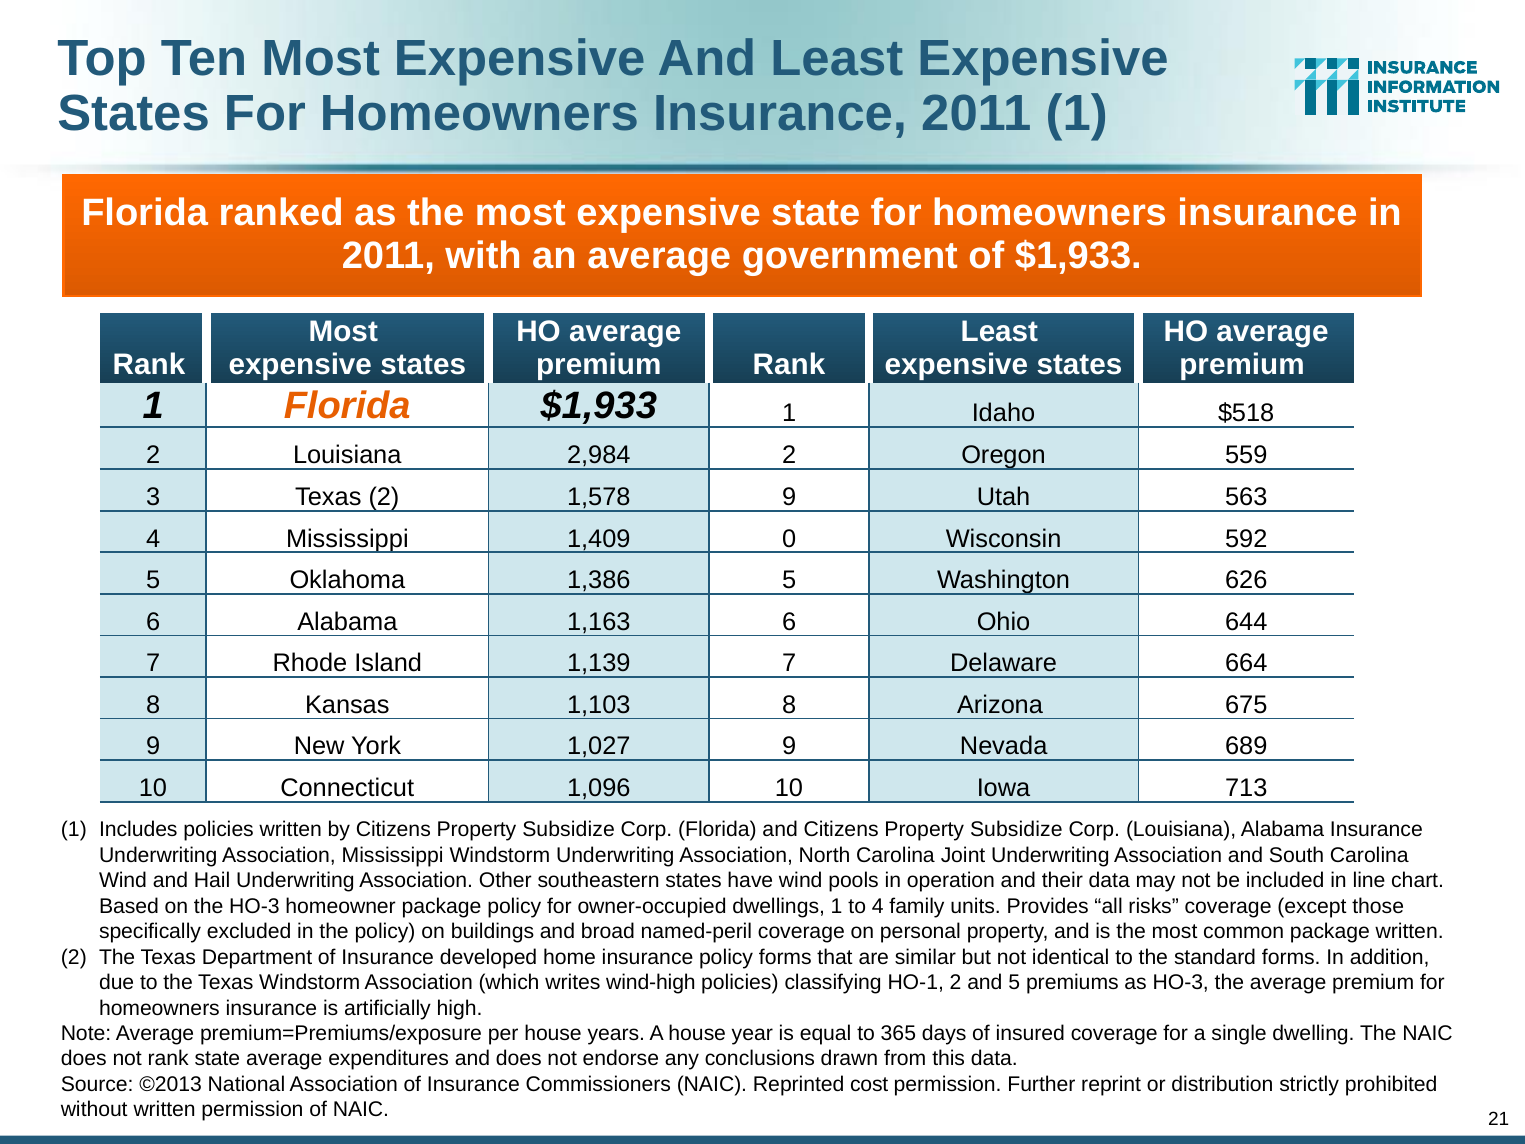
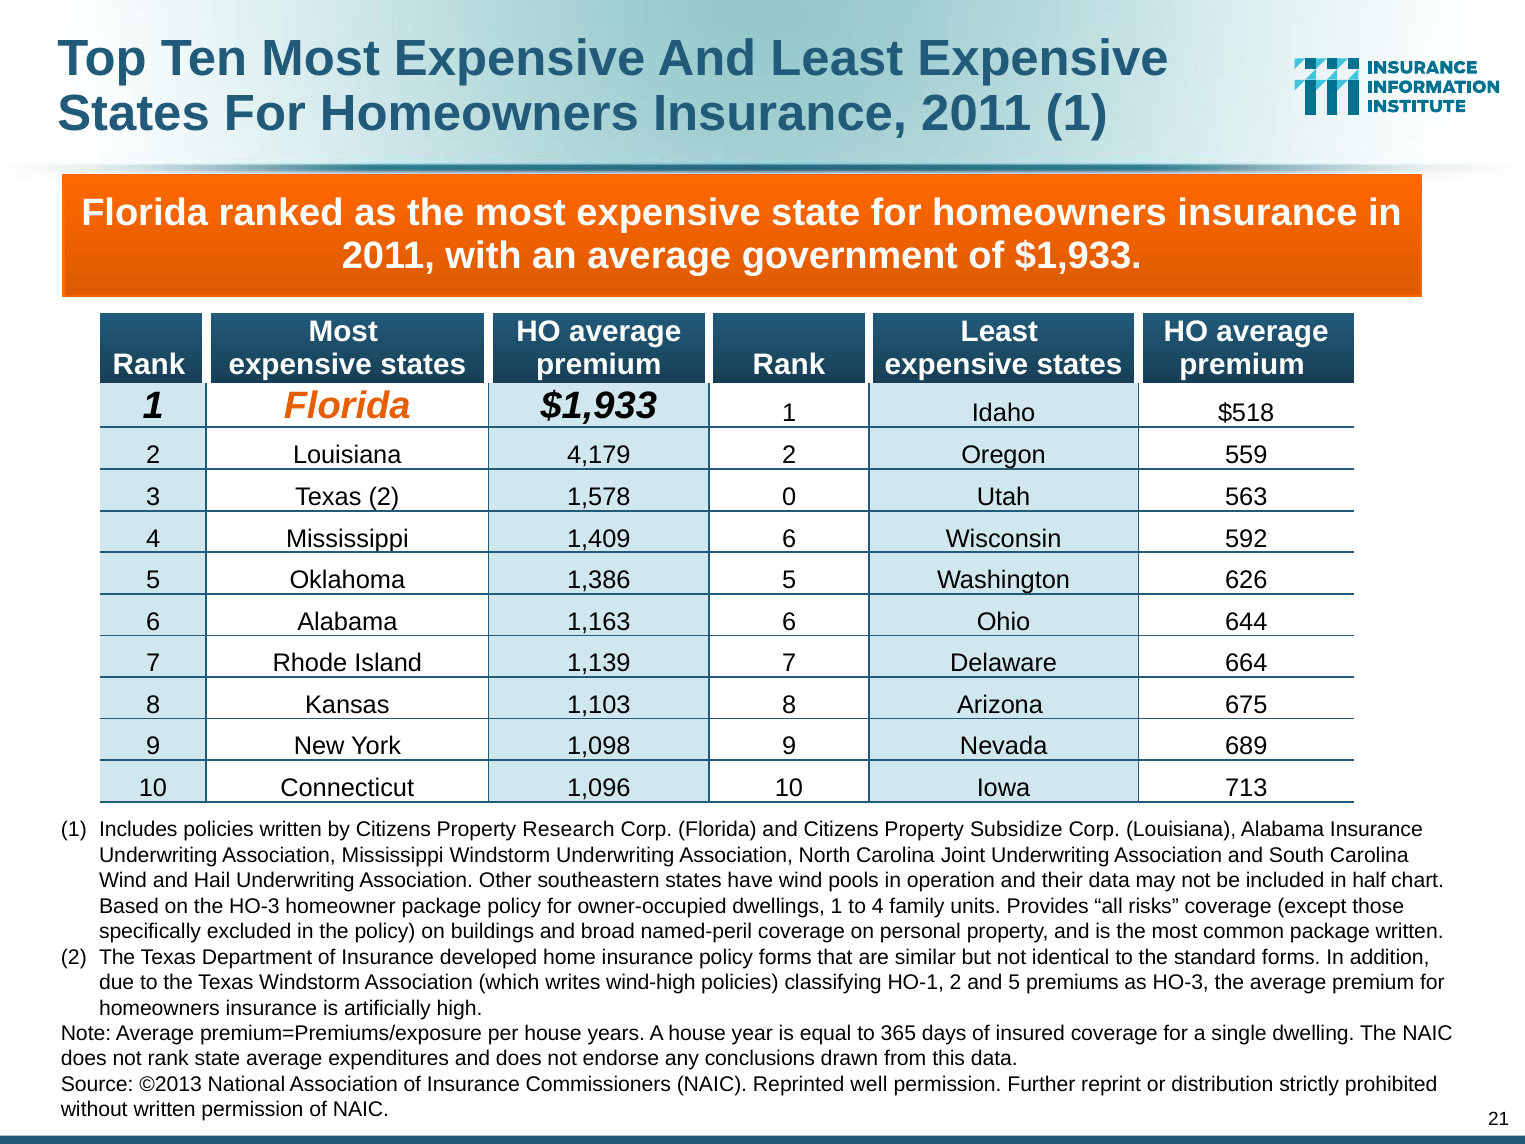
2,984: 2,984 -> 4,179 (599, 455)
1,578 9: 9 -> 0 (789, 497)
1,409 0: 0 -> 6 (789, 539)
1,027: 1,027 -> 1,098 (599, 746)
by Citizens Property Subsidize: Subsidize -> Research (568, 830)
line: line -> half (1369, 881)
cost: cost -> well (869, 1084)
